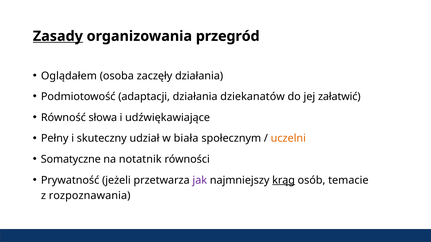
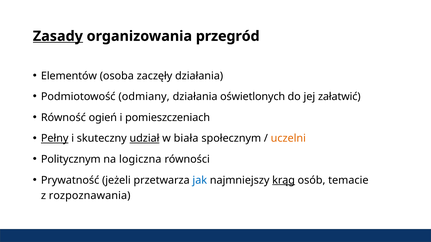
Oglądałem: Oglądałem -> Elementów (69, 76)
adaptacji: adaptacji -> odmiany (144, 97)
dziekanatów: dziekanatów -> oświetlonych (253, 97)
słowa: słowa -> ogień (103, 118)
udźwiękawiające: udźwiękawiające -> pomieszczeniach (168, 118)
Pełny underline: none -> present (55, 139)
udział underline: none -> present (145, 139)
Somatyczne: Somatyczne -> Politycznym (71, 160)
notatnik: notatnik -> logiczna (140, 160)
jak colour: purple -> blue (200, 181)
